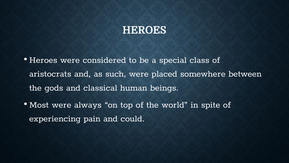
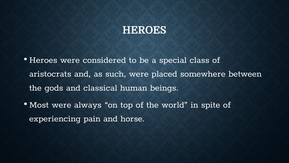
could: could -> horse (133, 118)
